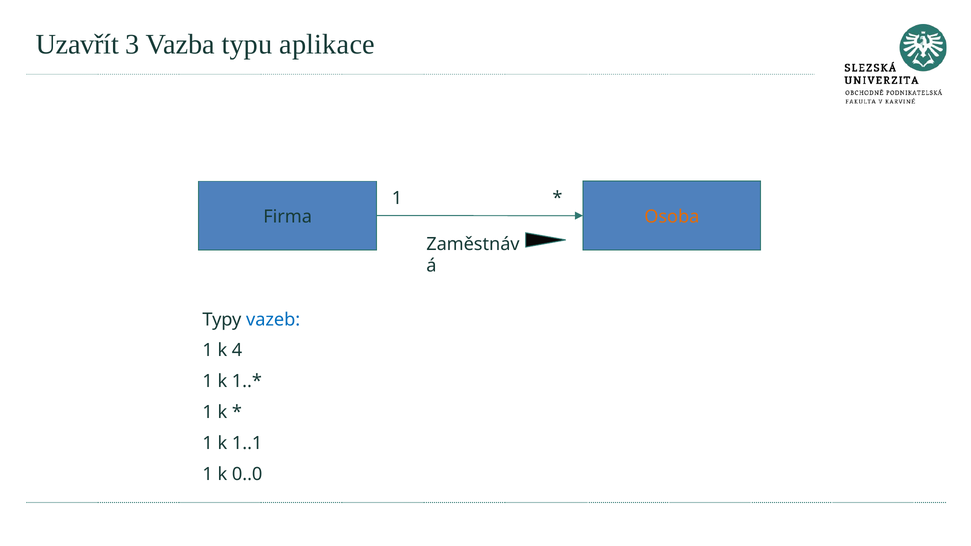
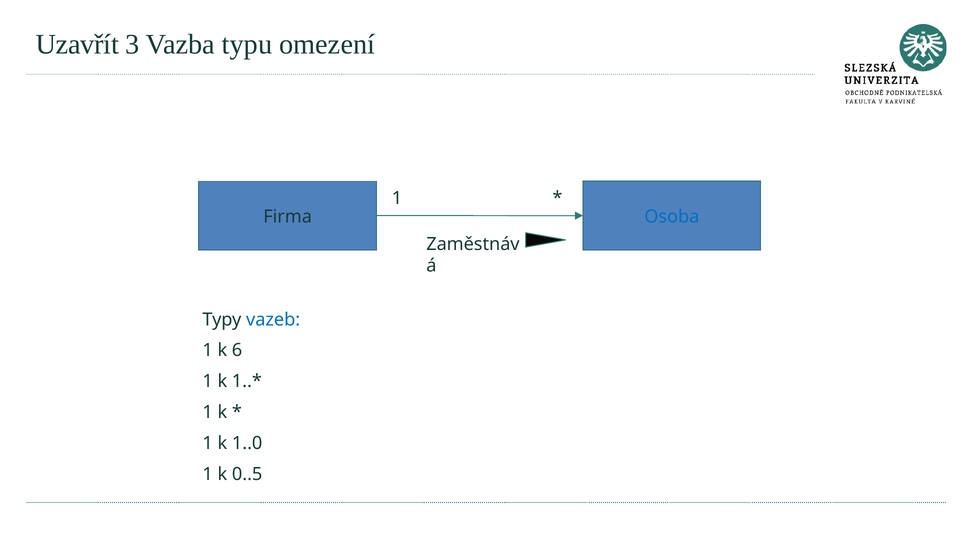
aplikace: aplikace -> omezení (327, 45)
Osoba colour: orange -> blue (672, 217)
4: 4 -> 6 (237, 351)
1..1: 1..1 -> 1..0 (247, 443)
0..0: 0..0 -> 0..5 (247, 474)
